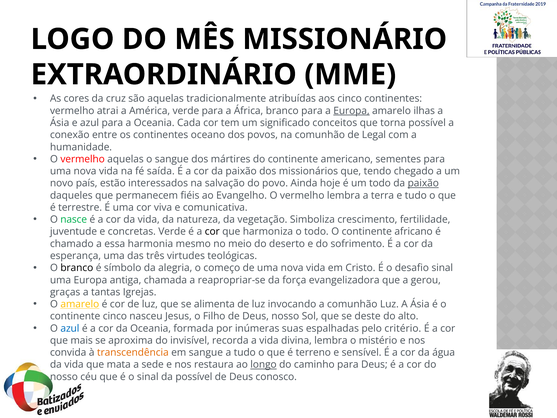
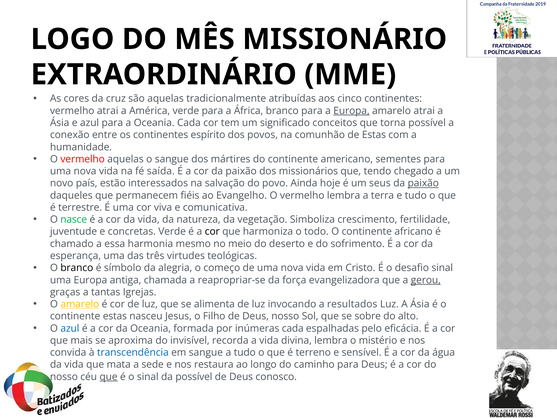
amarelo ilhas: ilhas -> atrai (424, 111)
oceano: oceano -> espírito (208, 135)
de Legal: Legal -> Estas (374, 135)
um todo: todo -> seus (380, 183)
gerou underline: none -> present (426, 280)
a comunhão: comunhão -> resultados (352, 304)
continente cinco: cinco -> estas (115, 316)
deste: deste -> sobre (368, 316)
inúmeras suas: suas -> cada (293, 328)
critério: critério -> eficácia (403, 328)
transcendência colour: orange -> blue (133, 352)
longo underline: present -> none (263, 364)
que underline: none -> present (109, 377)
